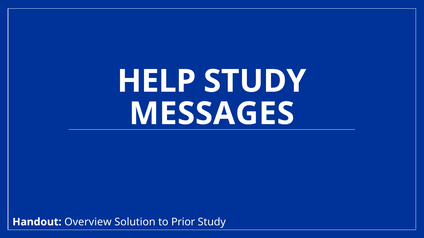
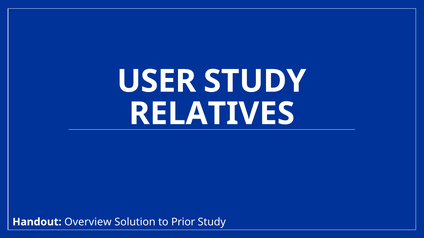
HELP: HELP -> USER (157, 81)
MESSAGES: MESSAGES -> RELATIVES (212, 114)
